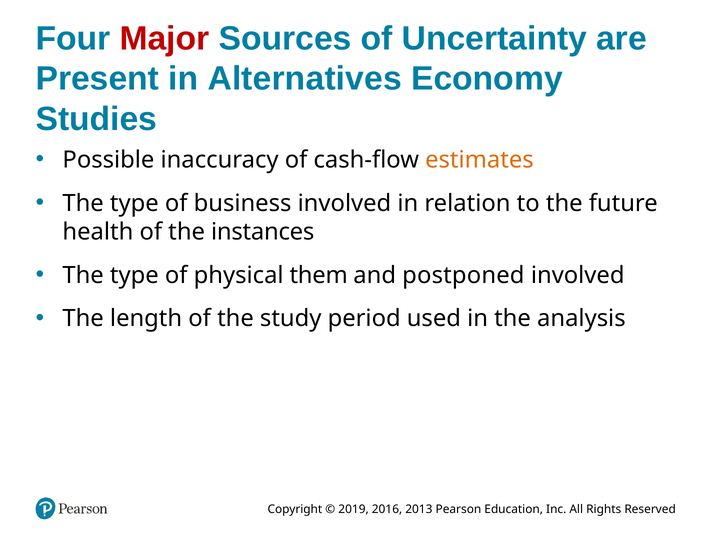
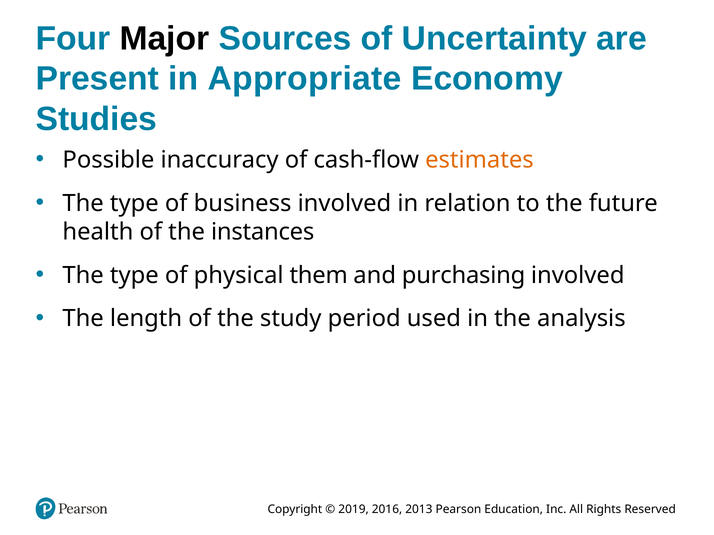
Major colour: red -> black (165, 38)
Alternatives: Alternatives -> Appropriate (305, 79)
postponed: postponed -> purchasing (464, 275)
